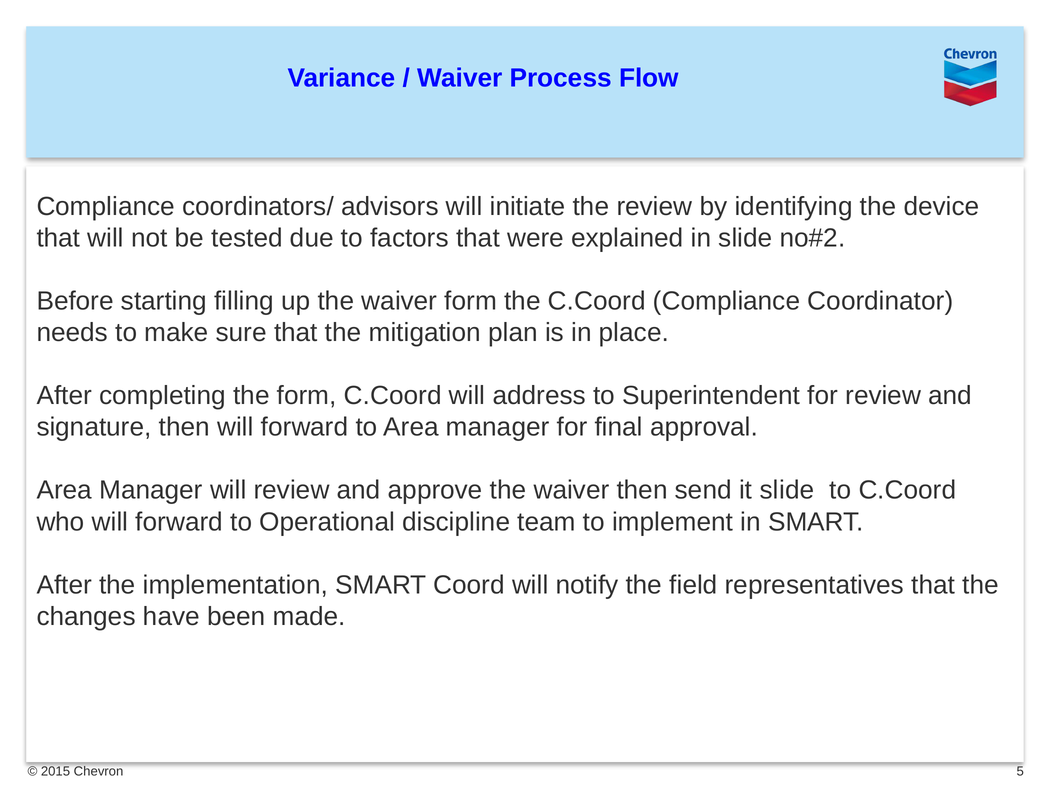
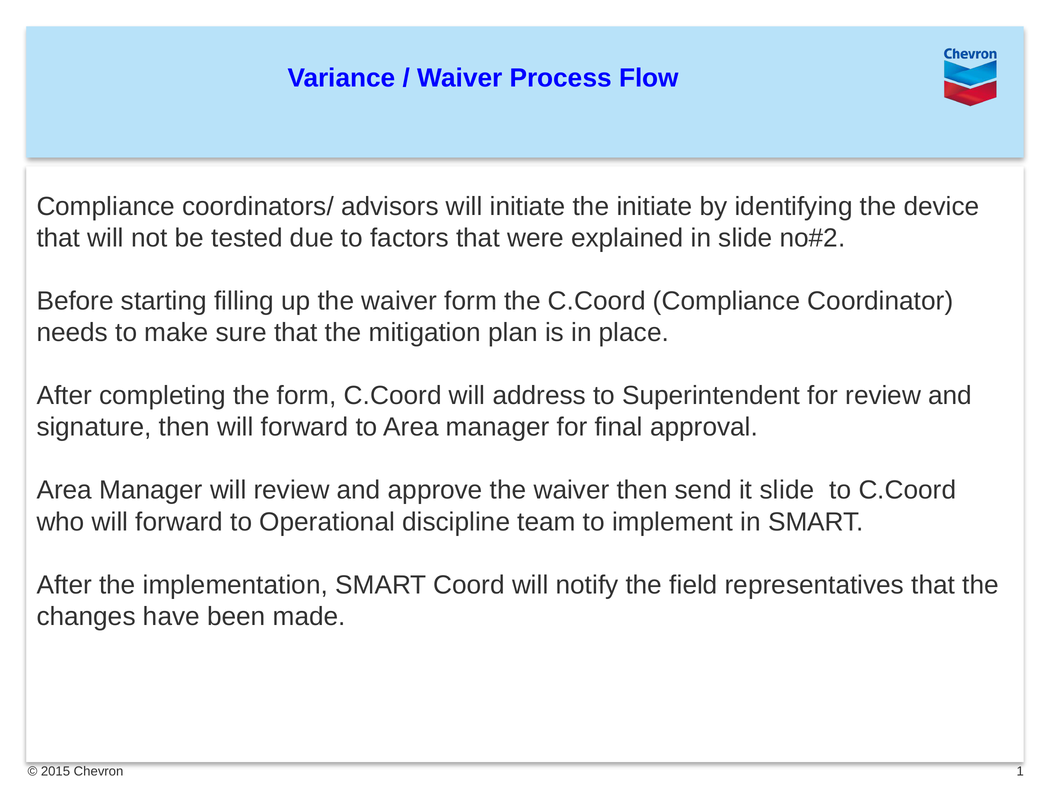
the review: review -> initiate (654, 207)
5: 5 -> 1 (1020, 771)
